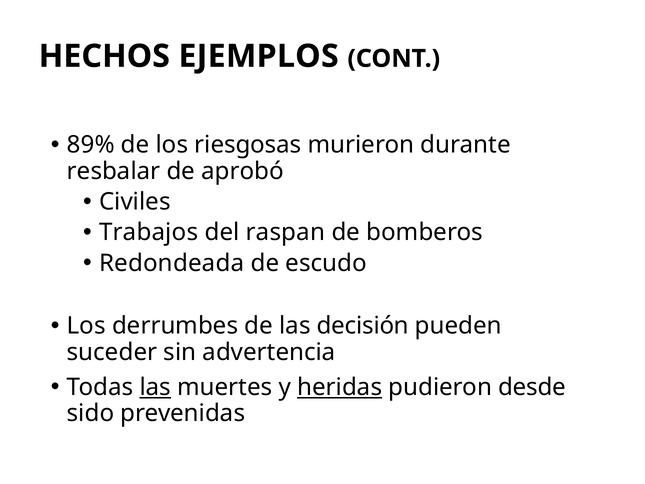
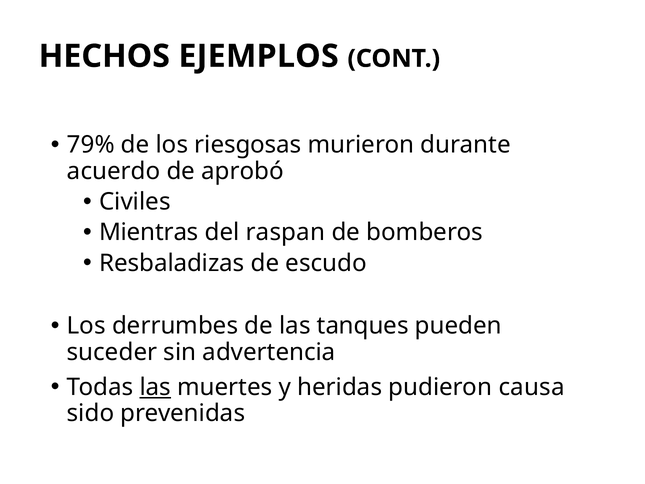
89%: 89% -> 79% (91, 145)
resbalar: resbalar -> acuerdo (114, 171)
Trabajos: Trabajos -> Mientras (149, 232)
Redondeada: Redondeada -> Resbaladizas (172, 263)
decisión: decisión -> tanques (363, 326)
heridas underline: present -> none (340, 387)
desde: desde -> causa (532, 387)
